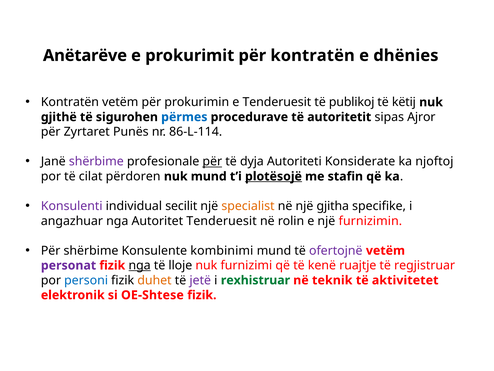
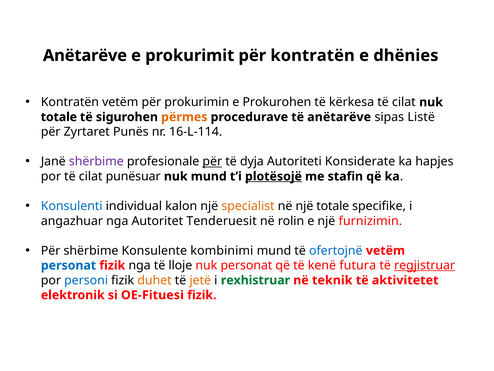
e Tenderuesit: Tenderuesit -> Prokurohen (277, 102)
publikoj: publikoj -> kërkesa (352, 102)
këtij: këtij -> cilat (404, 102)
gjithë: gjithë -> totale (59, 117)
përmes colour: blue -> orange (184, 117)
të autoritetit: autoritetit -> anëtarëve (339, 117)
Ajror: Ajror -> Listë (421, 117)
86-L-114: 86-L-114 -> 16-L-114 (196, 132)
njoftoj: njoftoj -> hapjes (434, 161)
përdoren: përdoren -> punësuar (133, 176)
Konsulenti colour: purple -> blue (72, 206)
secilit: secilit -> kalon (181, 206)
një gjitha: gjitha -> totale (333, 206)
ofertojnë colour: purple -> blue (336, 250)
personat colour: purple -> blue (69, 265)
nga underline: present -> none (140, 265)
nuk furnizimi: furnizimi -> personat (246, 265)
ruajtje: ruajtje -> futura (358, 265)
regjistruar underline: none -> present (425, 265)
jetë colour: purple -> orange (200, 280)
OE-Shtese: OE-Shtese -> OE-Fituesi (152, 295)
